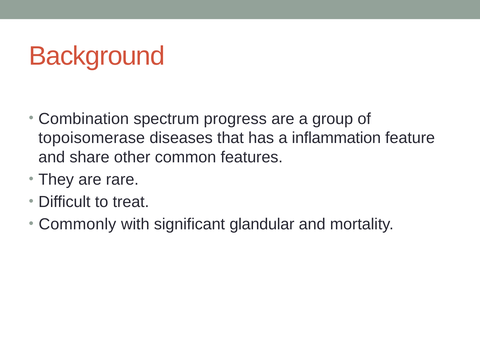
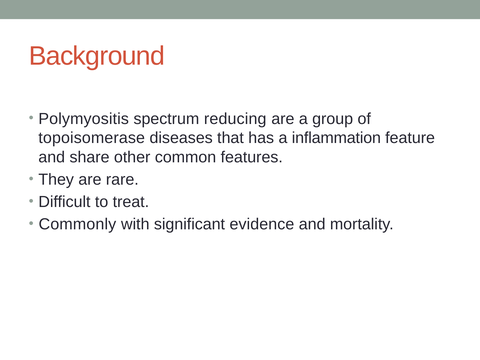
Combination: Combination -> Polymyositis (84, 119)
progress: progress -> reducing (235, 119)
glandular: glandular -> evidence (262, 224)
